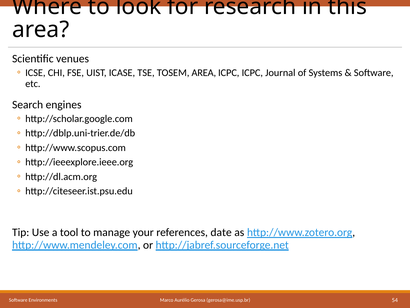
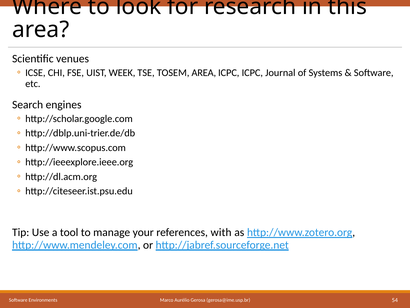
ICASE: ICASE -> WEEK (122, 73)
date: date -> with (221, 232)
